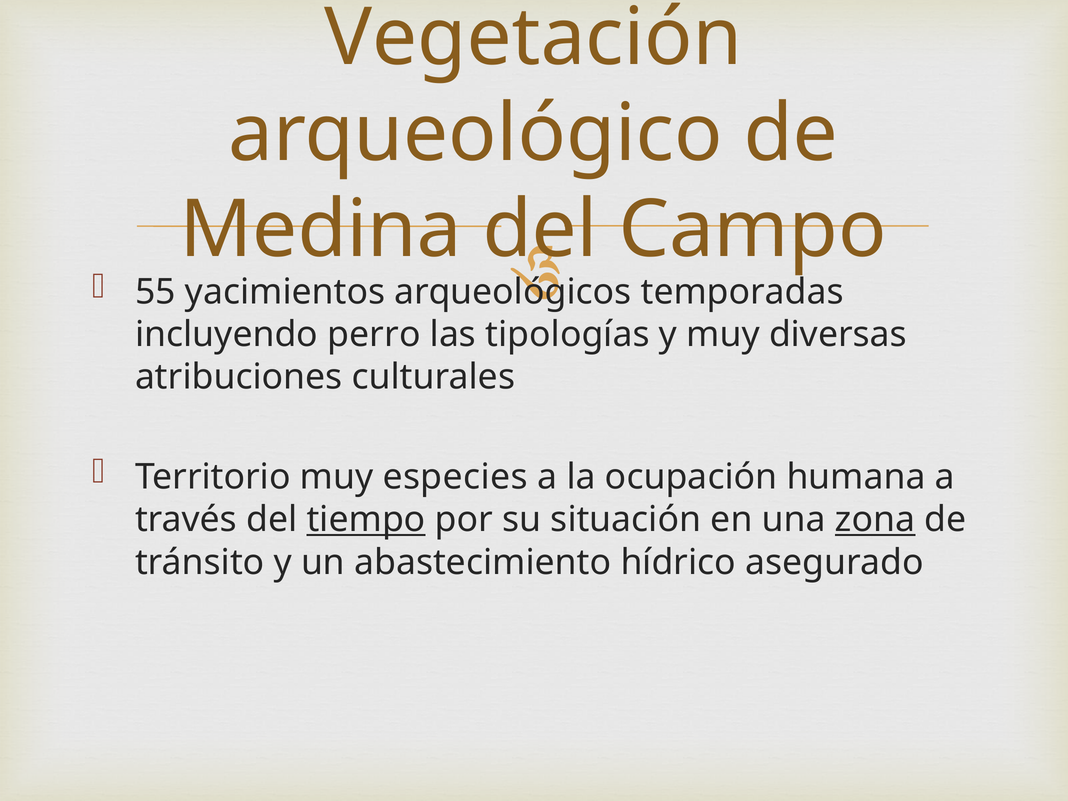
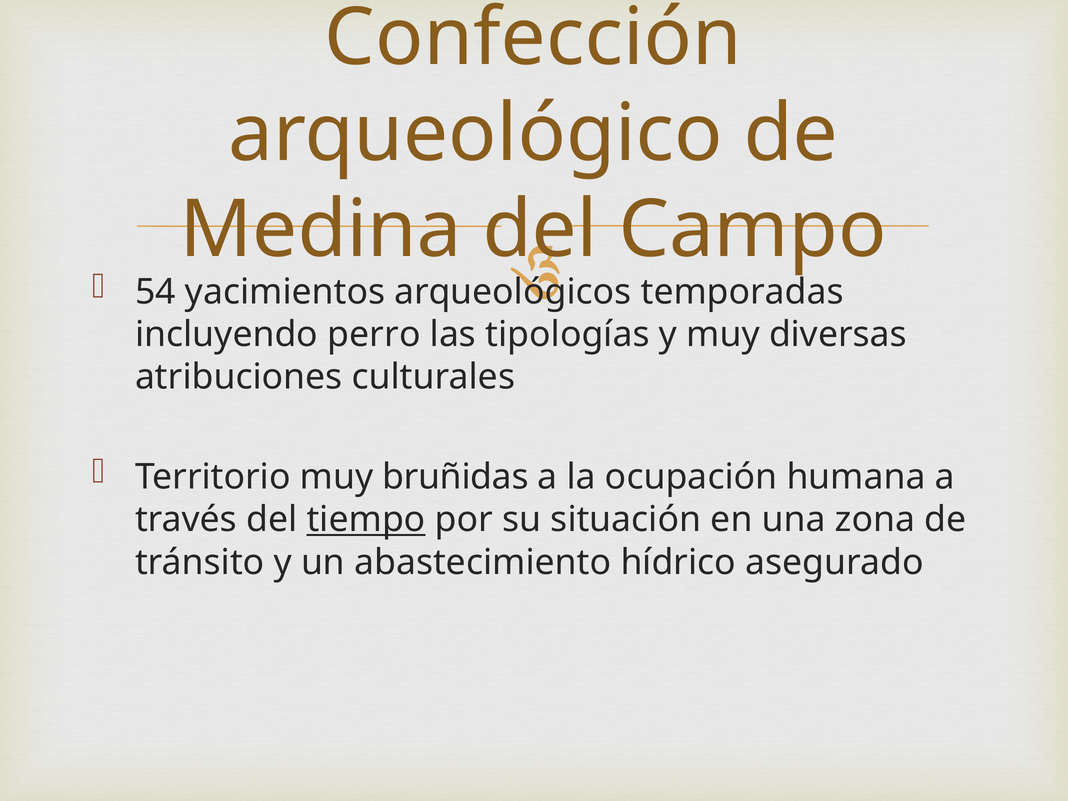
Vegetación: Vegetación -> Confección (533, 38)
55: 55 -> 54 (155, 292)
especies: especies -> bruñidas (456, 477)
zona underline: present -> none (875, 520)
